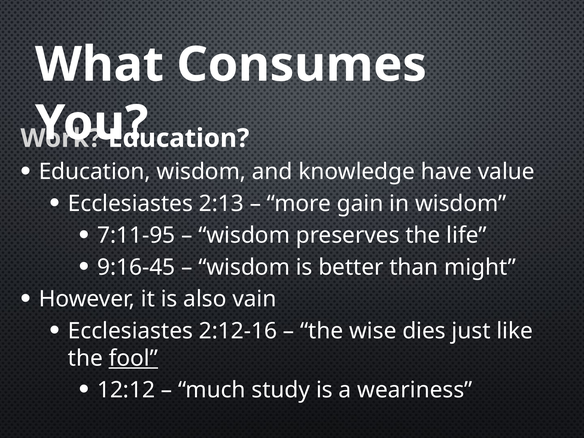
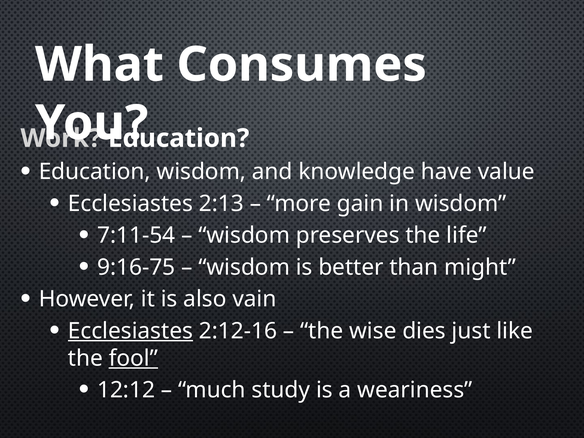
7:11-95: 7:11-95 -> 7:11-54 (136, 235)
9:16-45: 9:16-45 -> 9:16-75 (136, 267)
Ecclesiastes underline: none -> present (130, 331)
